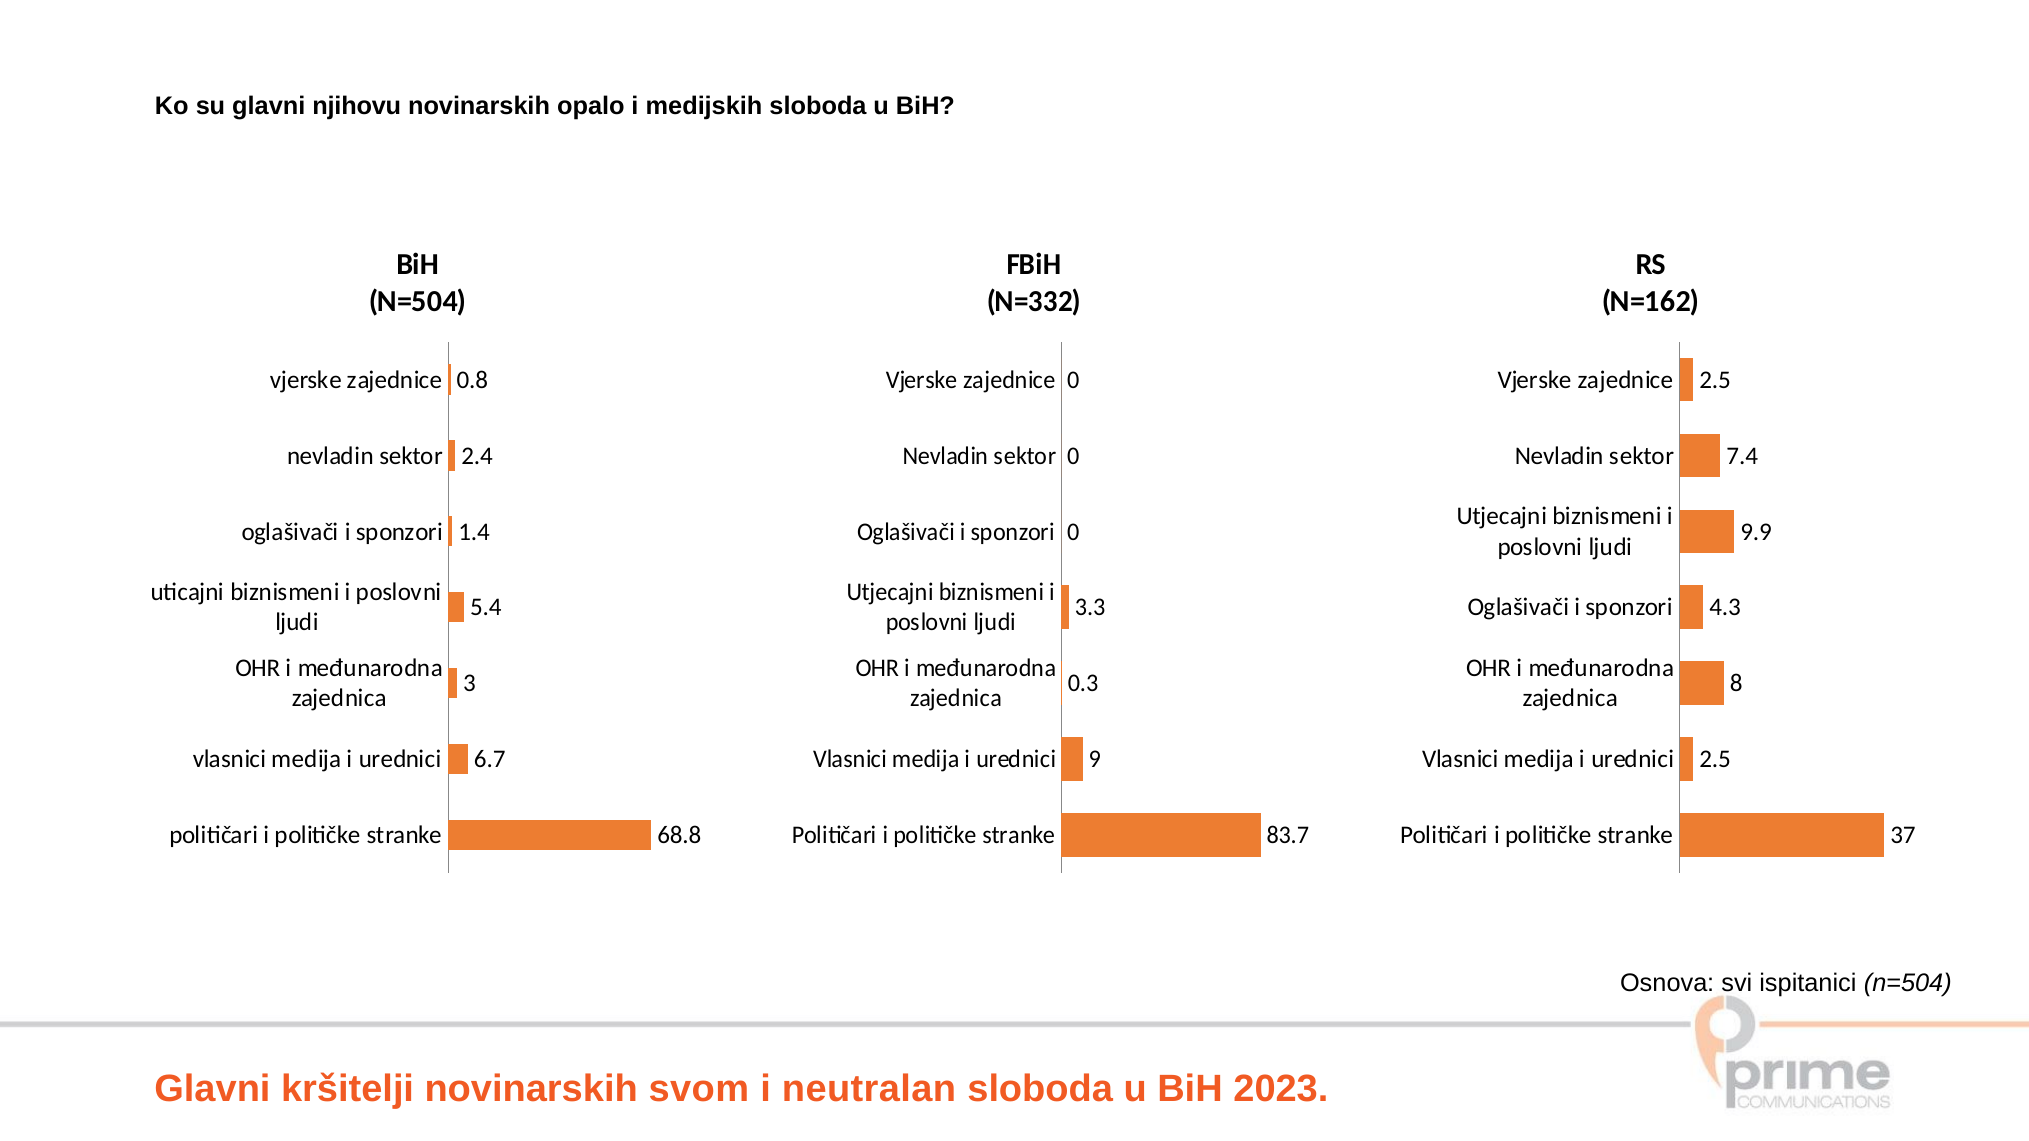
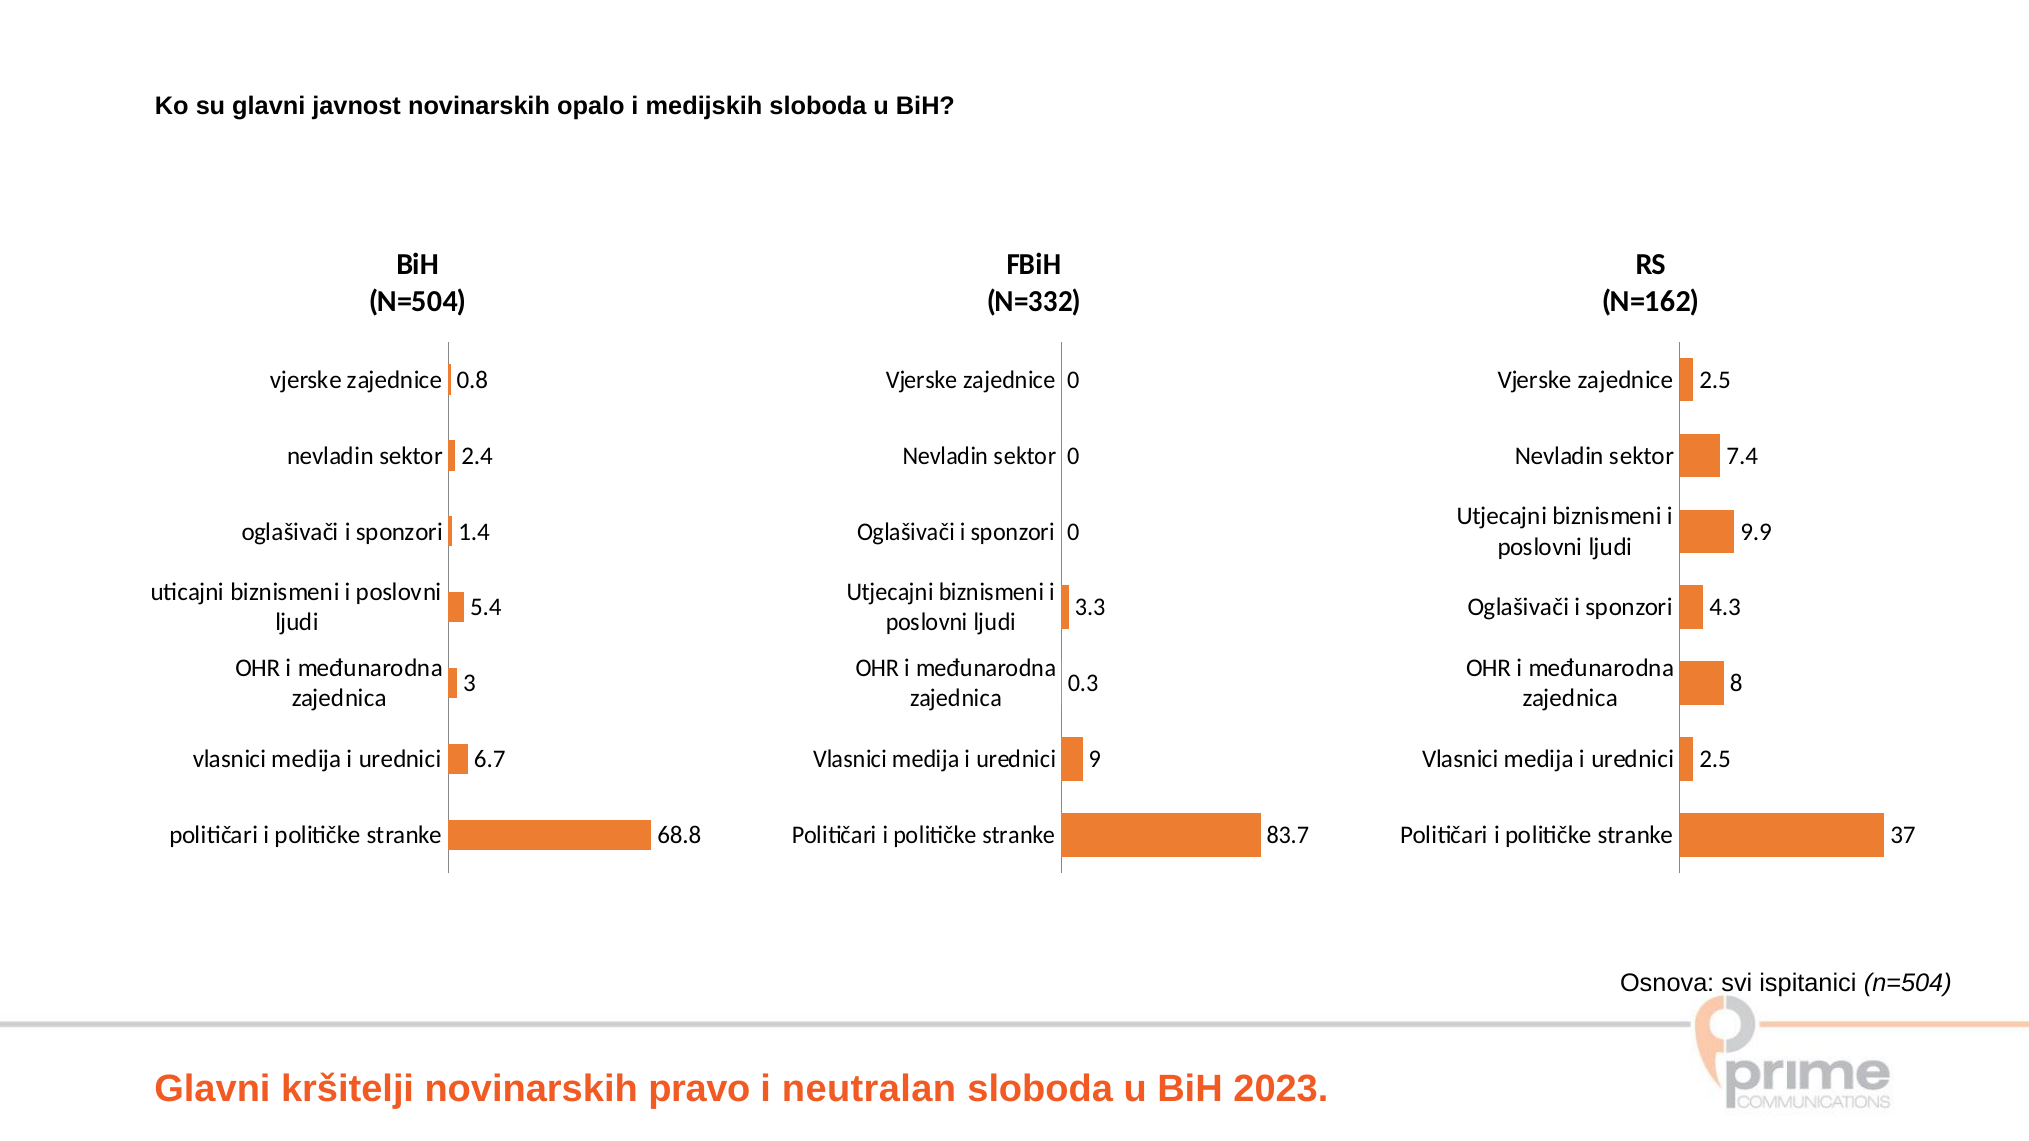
njihovu: njihovu -> javnost (357, 107)
svom: svom -> pravo (699, 1089)
